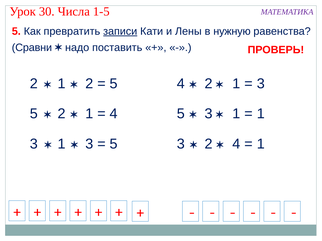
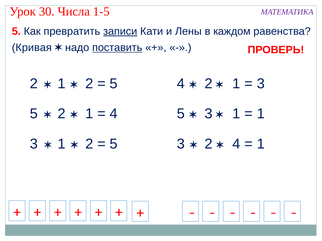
нужную: нужную -> каждом (232, 31)
Сравни: Сравни -> Кривая (32, 48)
поставить underline: none -> present (117, 48)
3 1 3: 3 -> 2 (89, 144)
